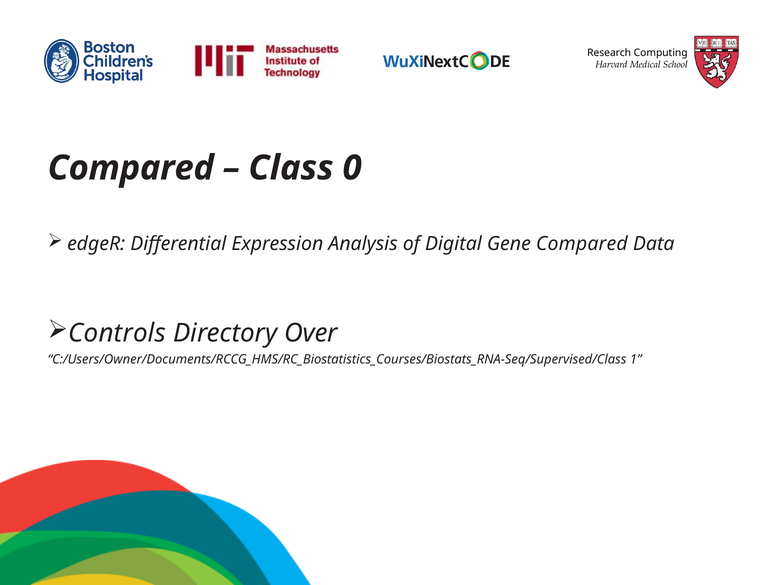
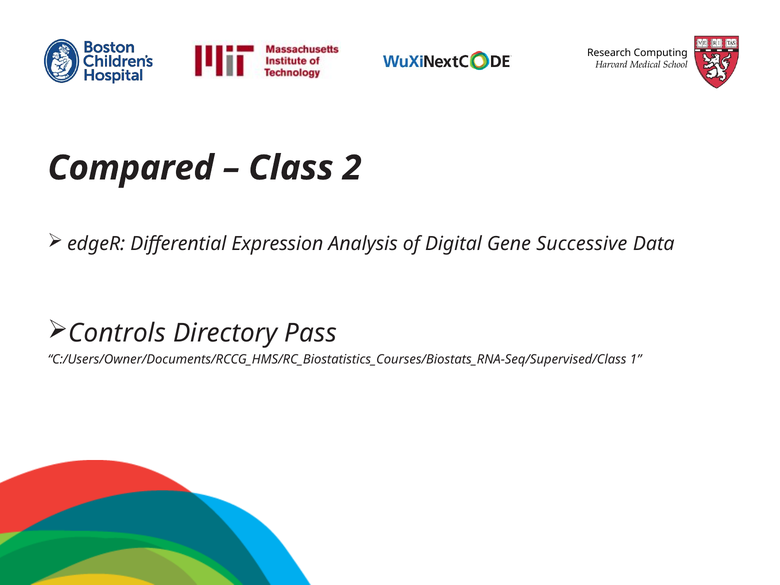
0: 0 -> 2 (352, 168)
Gene Compared: Compared -> Successive (582, 244)
Over: Over -> Pass (311, 333)
